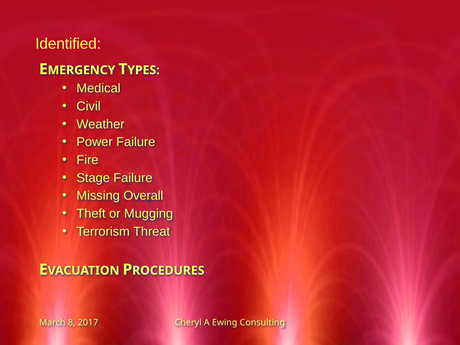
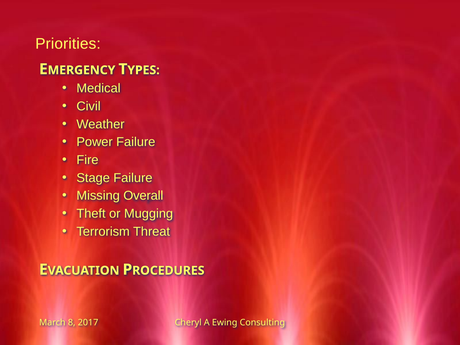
Identified: Identified -> Priorities (68, 44)
